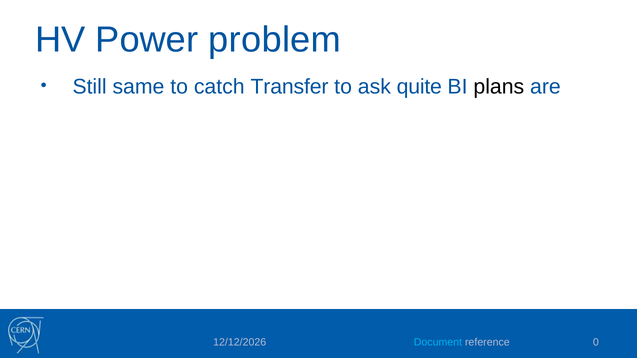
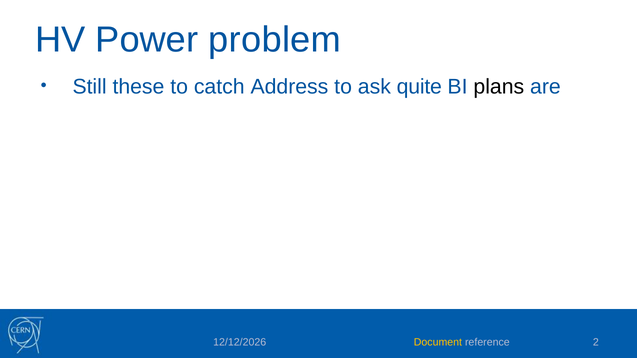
same: same -> these (138, 87)
Transfer: Transfer -> Address (289, 87)
Document colour: light blue -> yellow (438, 342)
0: 0 -> 2 (596, 342)
